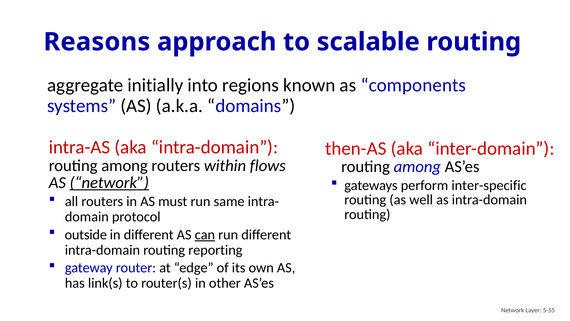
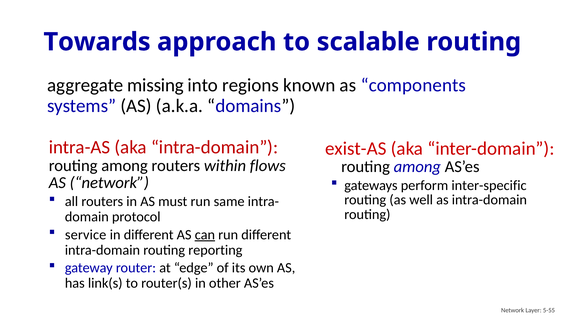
Reasons: Reasons -> Towards (97, 42)
initially: initially -> missing (156, 85)
then-AS: then-AS -> exist-AS (356, 148)
network underline: present -> none (109, 182)
outside: outside -> service (86, 234)
